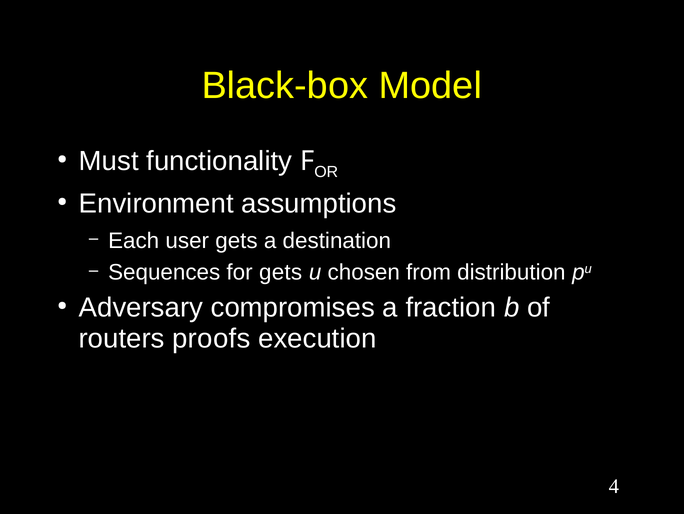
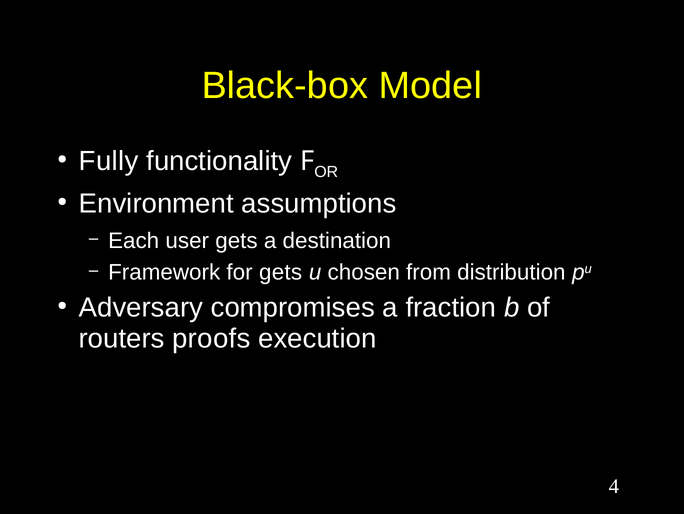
Must: Must -> Fully (109, 161)
Sequences: Sequences -> Framework (164, 272)
